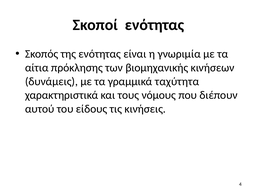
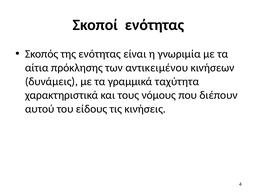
βιομηχανικής: βιομηχανικής -> αντικειμένου (157, 68)
